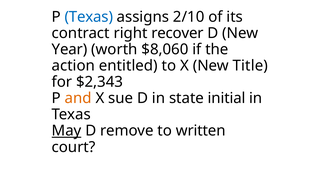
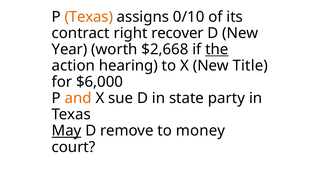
Texas colour: blue -> orange (89, 17)
2/10: 2/10 -> 0/10 (189, 17)
$8,060: $8,060 -> $2,668 (165, 49)
the underline: none -> present (217, 49)
entitled: entitled -> hearing (128, 65)
$2,343: $2,343 -> $6,000 (100, 82)
initial: initial -> party (226, 98)
written: written -> money (201, 130)
